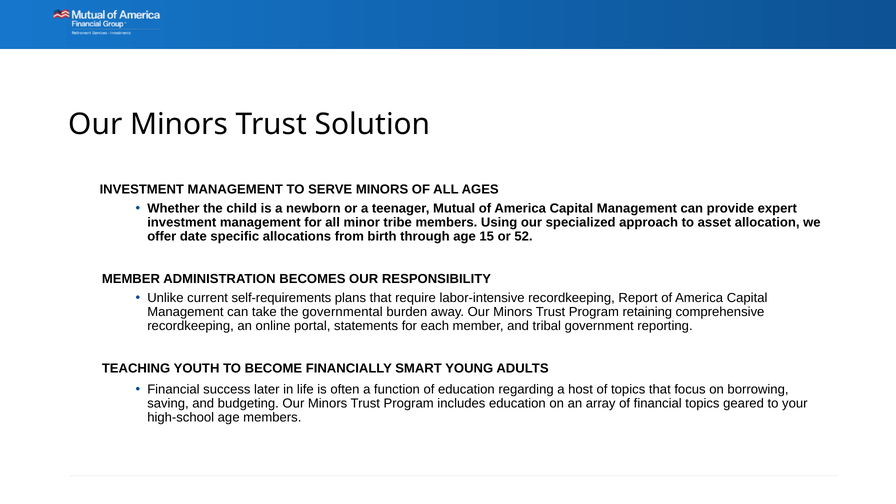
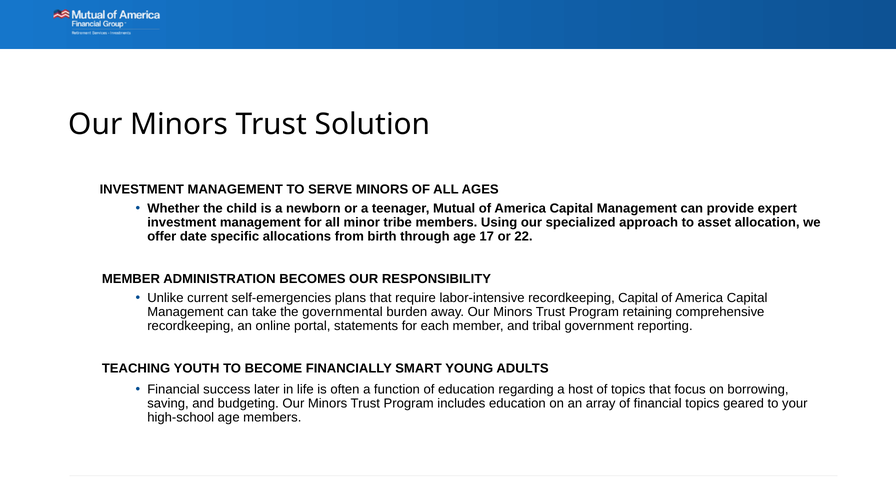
15: 15 -> 17 (487, 237)
52: 52 -> 22 (524, 237)
self-requirements: self-requirements -> self-emergencies (281, 298)
recordkeeping Report: Report -> Capital (638, 298)
